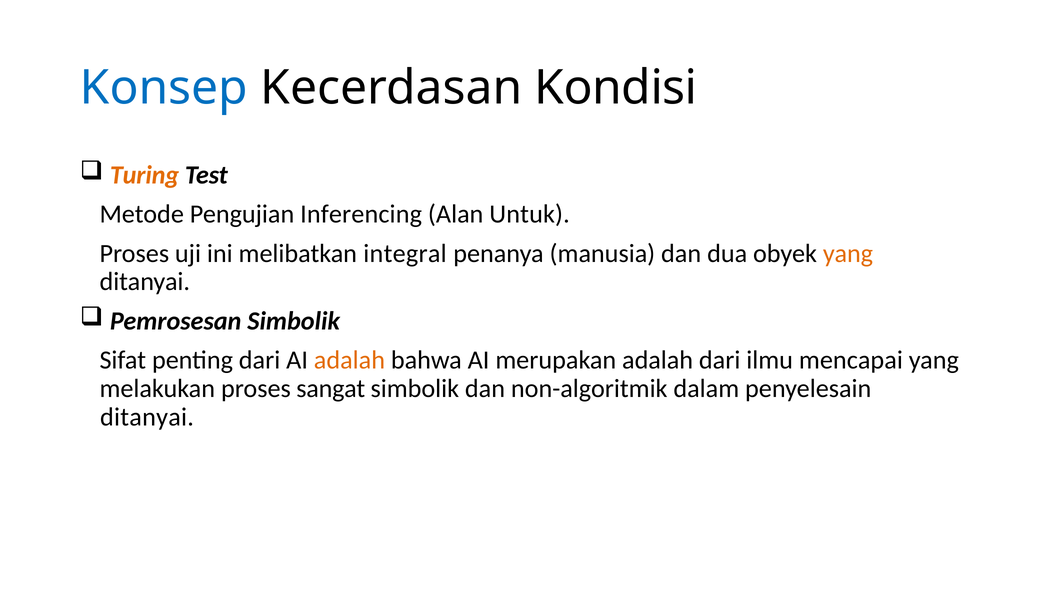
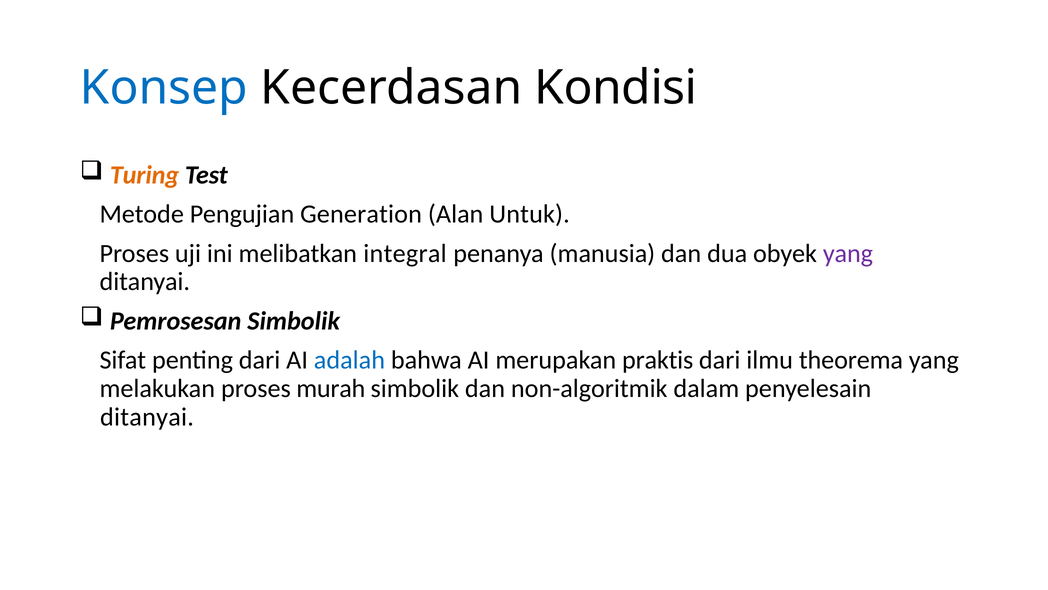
Inferencing: Inferencing -> Generation (361, 214)
yang colour: orange -> purple (848, 253)
adalah colour: orange -> blue (349, 360)
merupakan adalah: adalah -> praktis (658, 360)
mencapai: mencapai -> theorema (851, 360)
sangat: sangat -> murah (331, 388)
